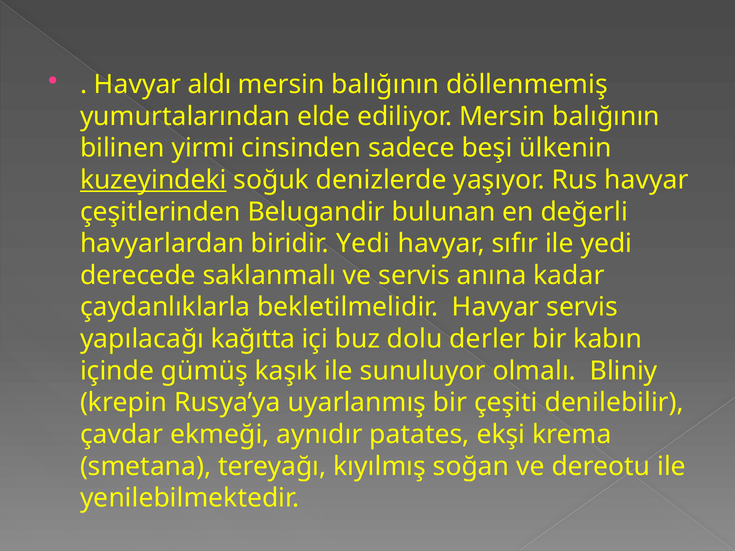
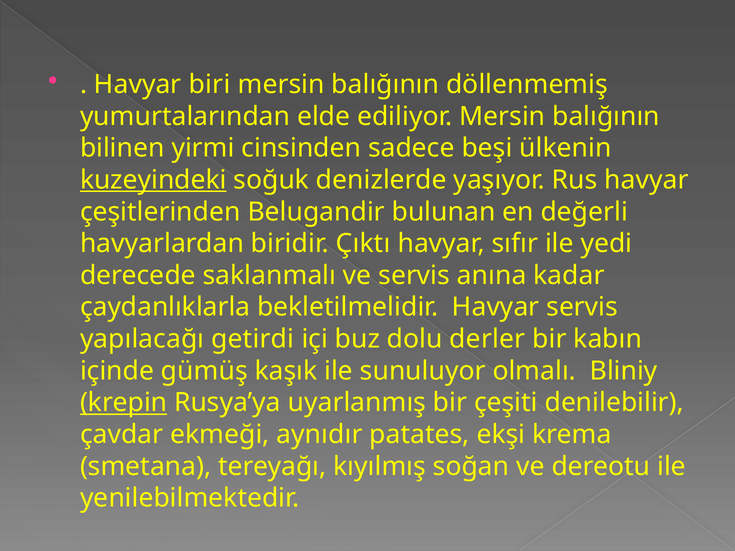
aldı: aldı -> biri (210, 85)
biridir Yedi: Yedi -> Çıktı (363, 244)
kağıtta: kağıtta -> getirdi (253, 339)
krepin underline: none -> present (124, 403)
